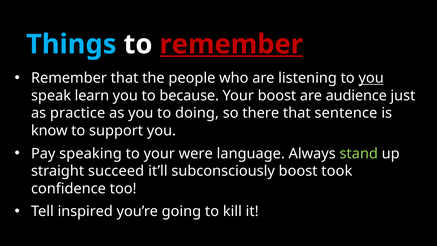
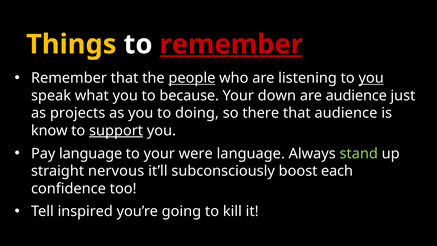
Things colour: light blue -> yellow (71, 44)
people underline: none -> present (192, 78)
learn: learn -> what (92, 96)
Your boost: boost -> down (277, 96)
practice: practice -> projects (78, 113)
that sentence: sentence -> audience (346, 113)
support underline: none -> present (116, 130)
Pay speaking: speaking -> language (91, 153)
succeed: succeed -> nervous (116, 171)
took: took -> each (337, 171)
